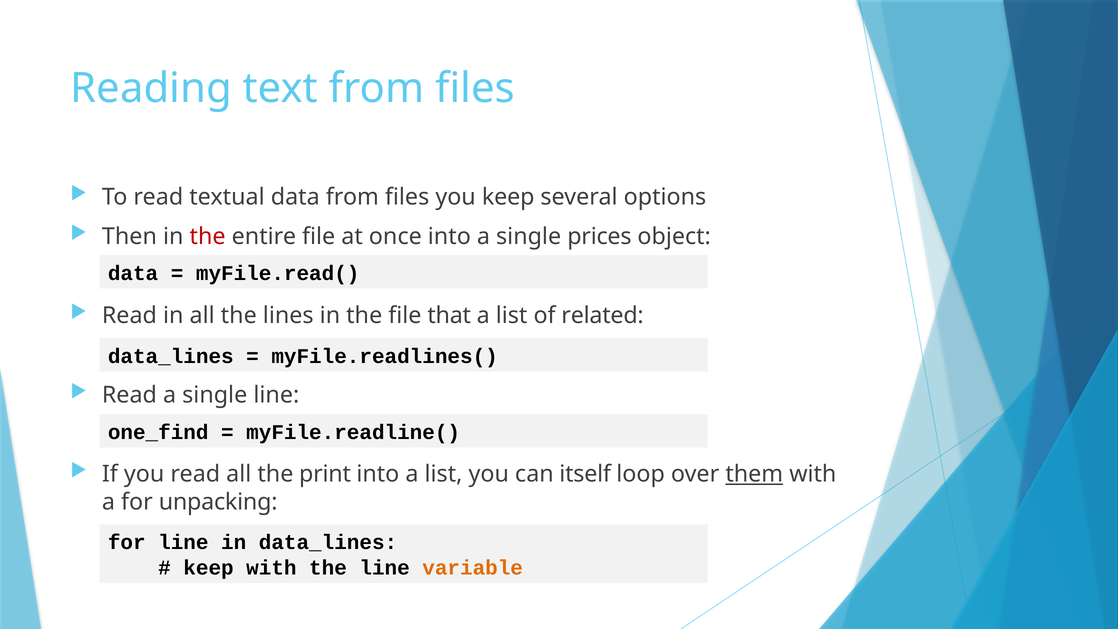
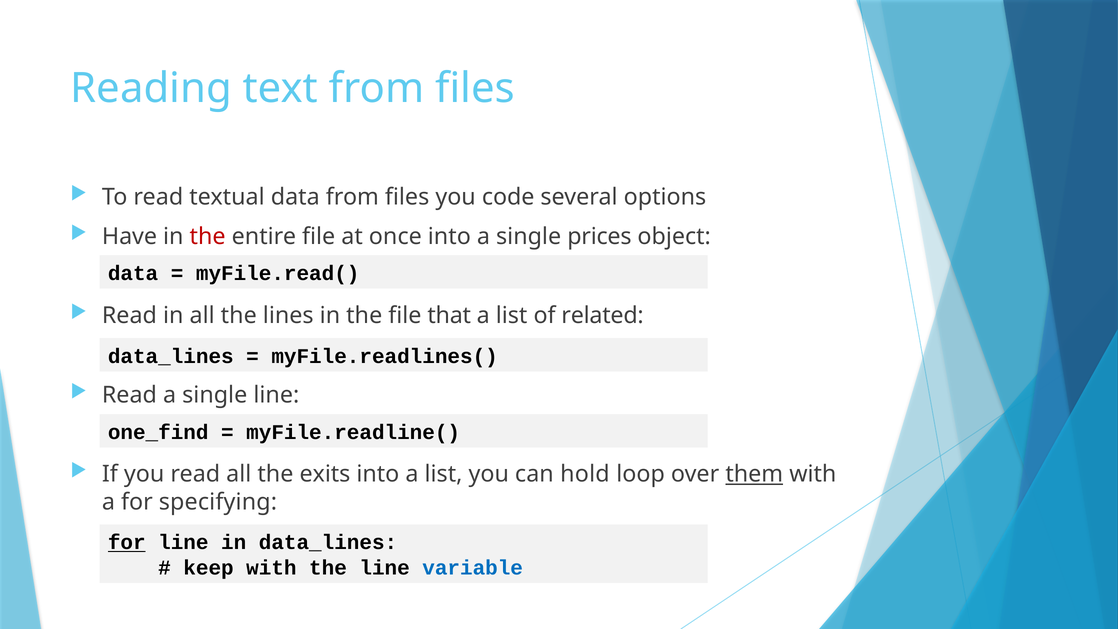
you keep: keep -> code (508, 197)
Then: Then -> Have (129, 236)
print: print -> exits (325, 474)
itself: itself -> hold (585, 474)
unpacking: unpacking -> specifying (218, 502)
for underline: none -> present (127, 542)
variable colour: orange -> blue (473, 568)
